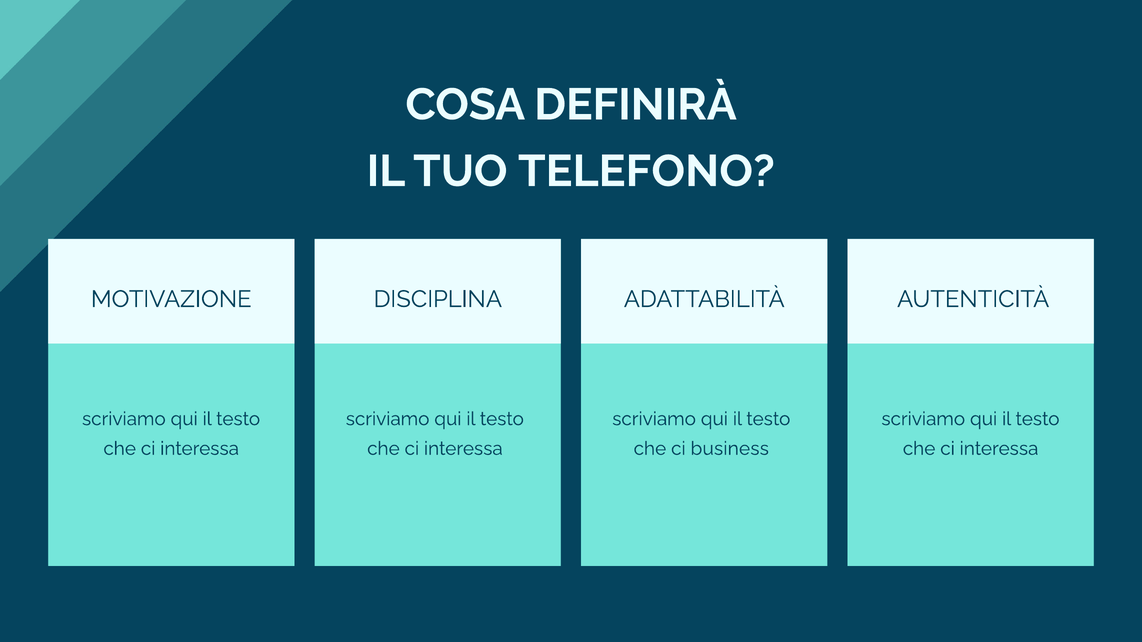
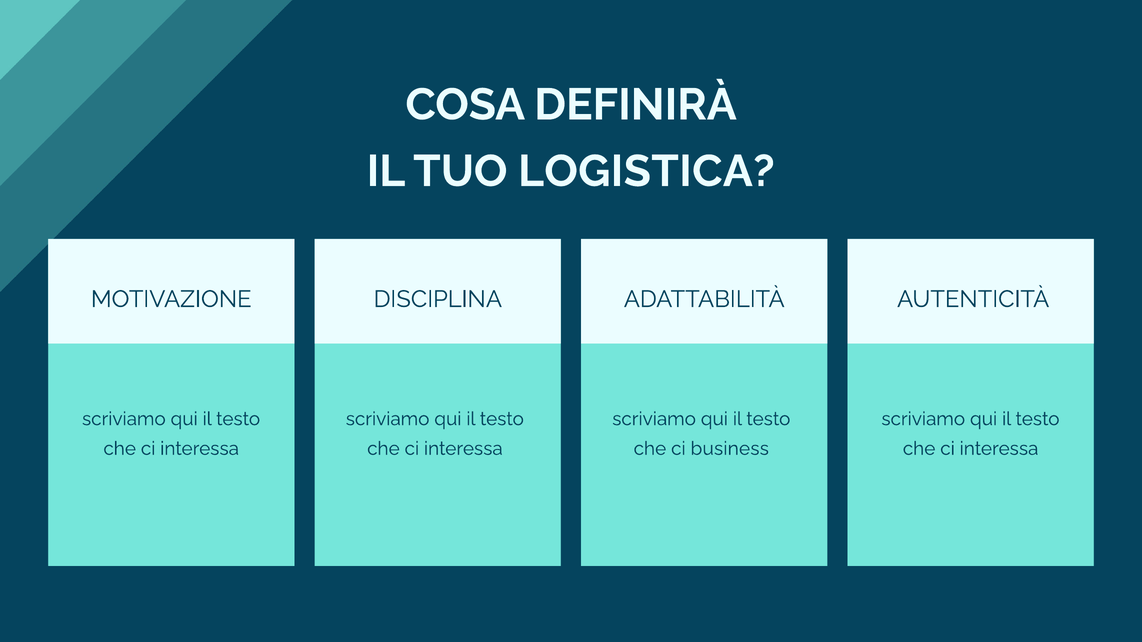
TELEFONO: TELEFONO -> LOGISTICA (646, 172)
